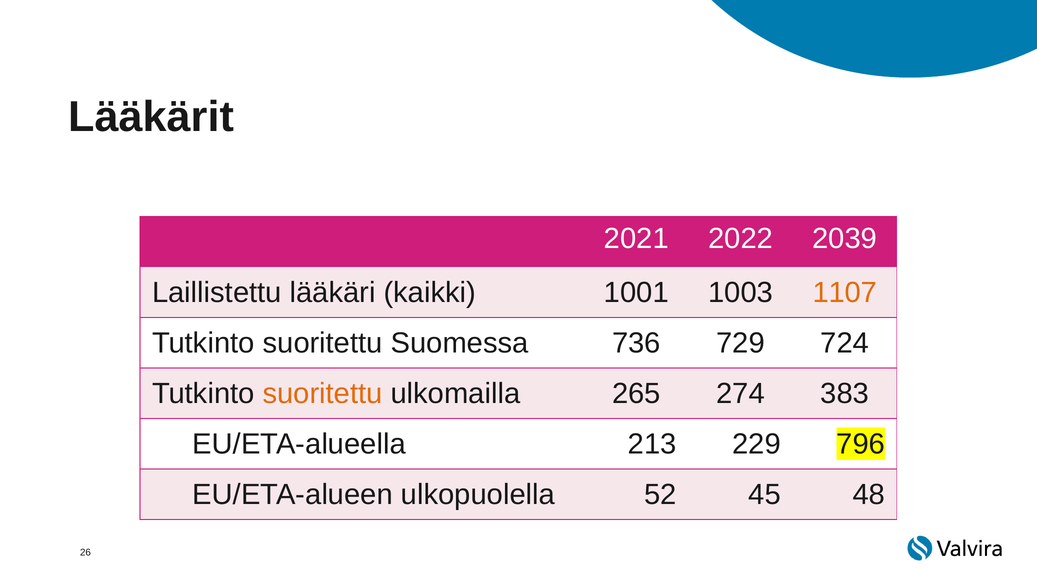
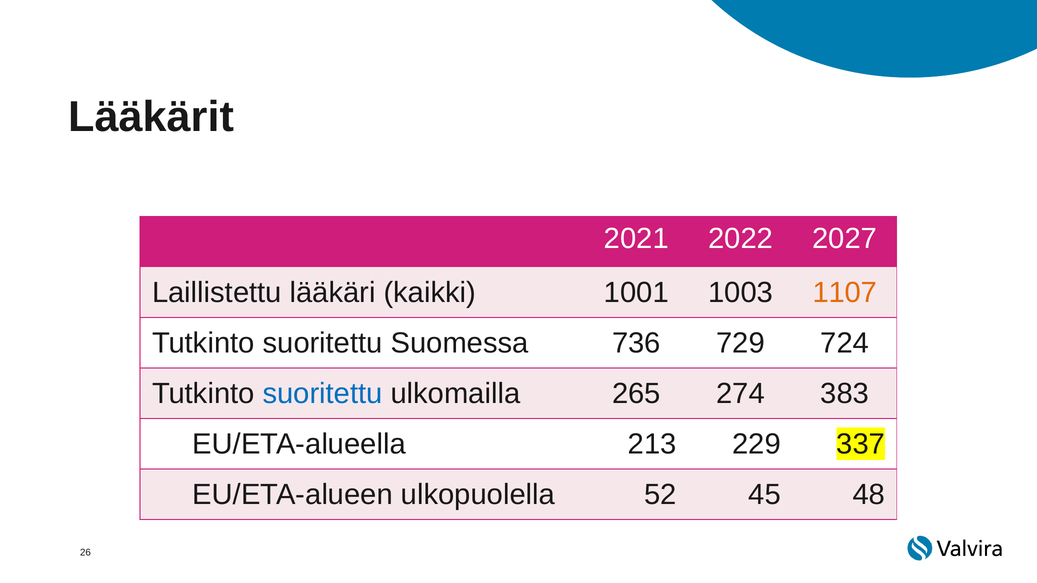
2039: 2039 -> 2027 (845, 239)
suoritettu colour: orange -> blue (323, 394)
796: 796 -> 337 (861, 444)
